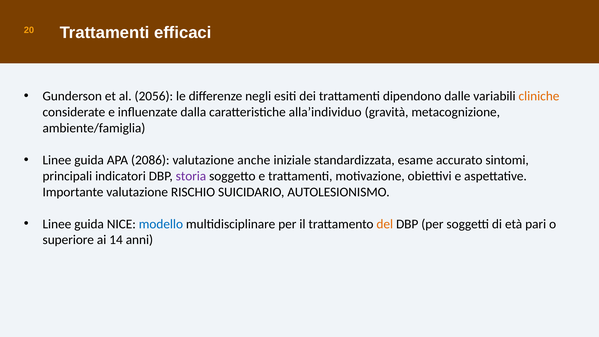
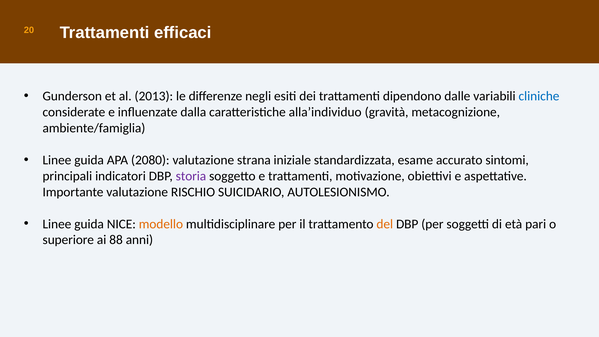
2056: 2056 -> 2013 (154, 96)
cliniche colour: orange -> blue (539, 96)
2086: 2086 -> 2080 (150, 160)
anche: anche -> strana (254, 160)
modello colour: blue -> orange (161, 224)
14: 14 -> 88 (116, 240)
